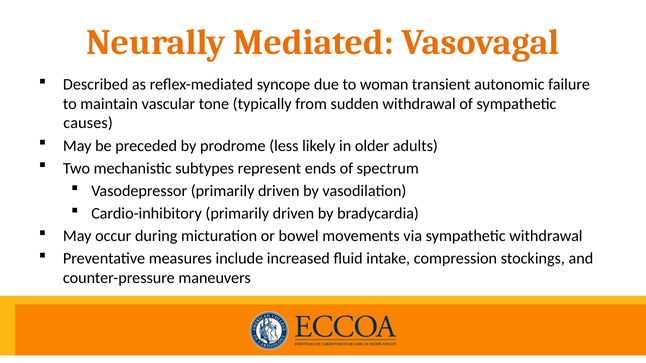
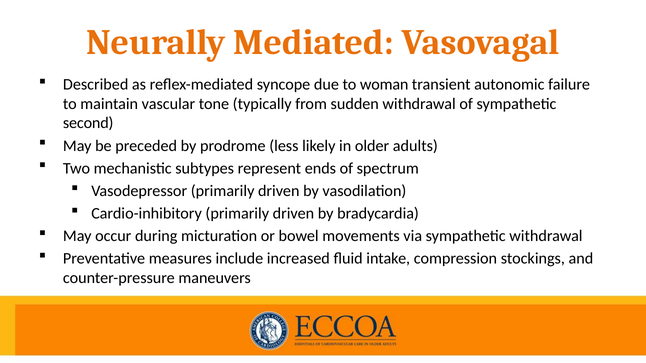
causes: causes -> second (88, 123)
